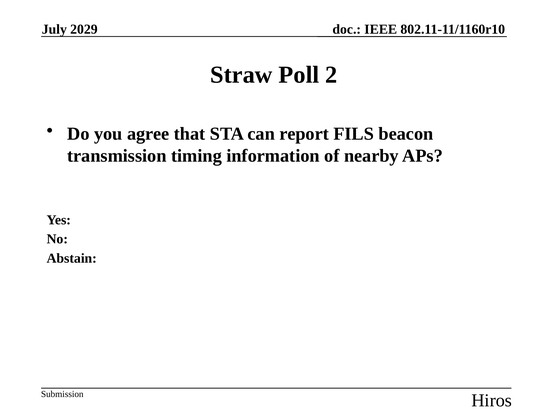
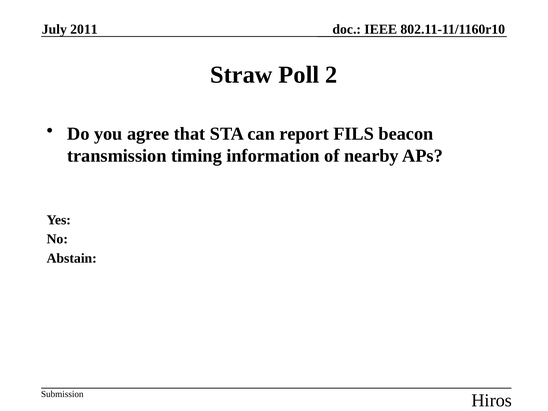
2029: 2029 -> 2011 (84, 29)
